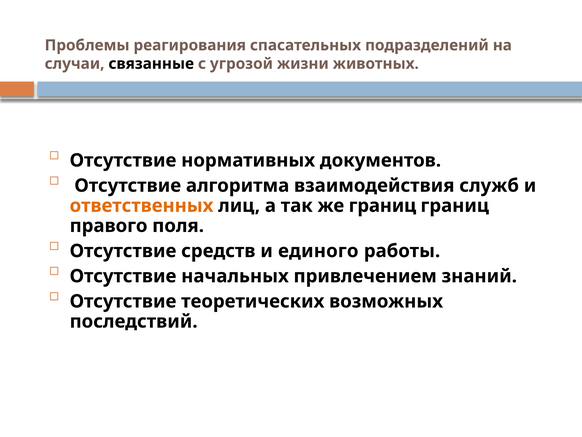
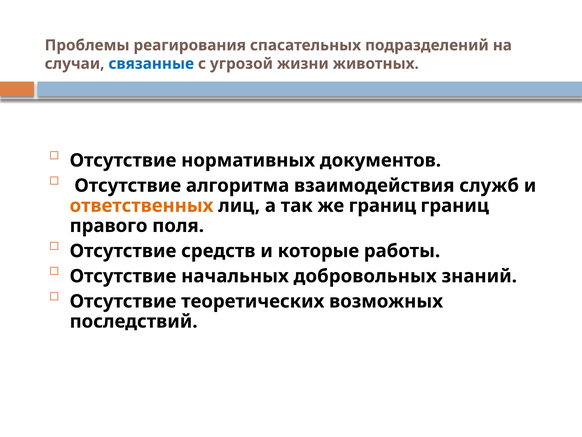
связанные colour: black -> blue (151, 64)
единого: единого -> которые (318, 251)
привлечением: привлечением -> добровольных (365, 276)
